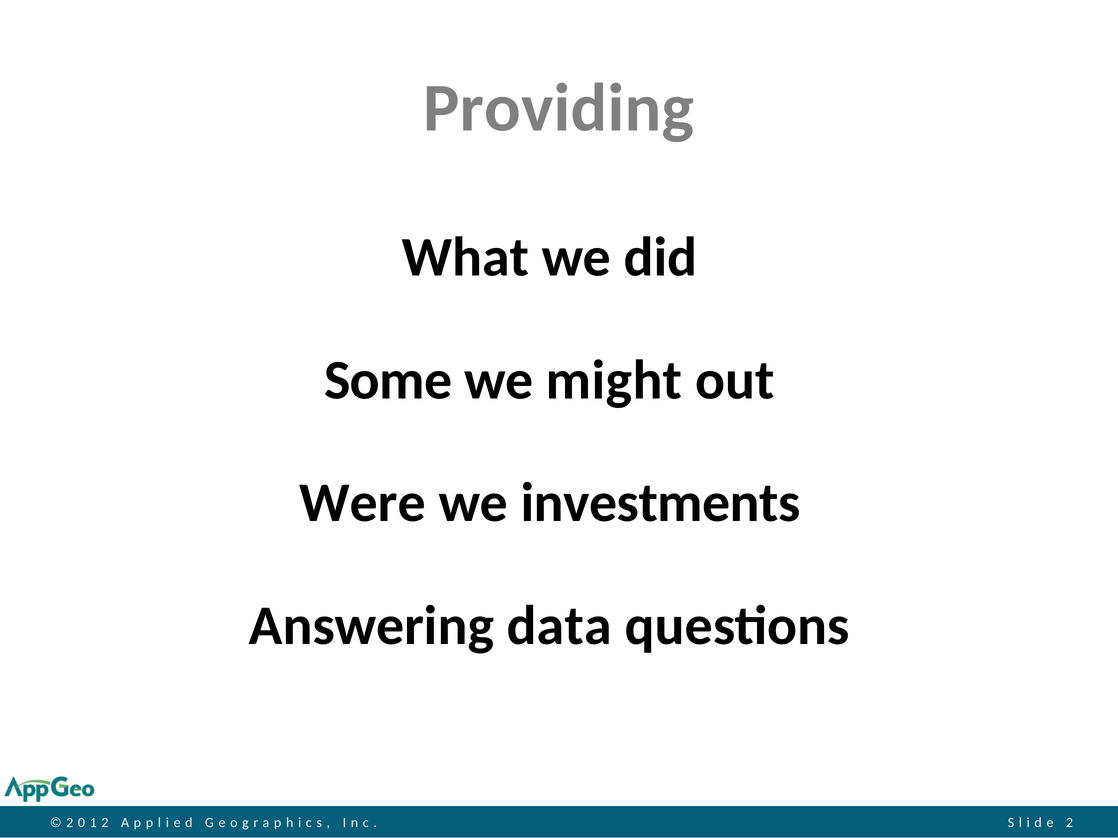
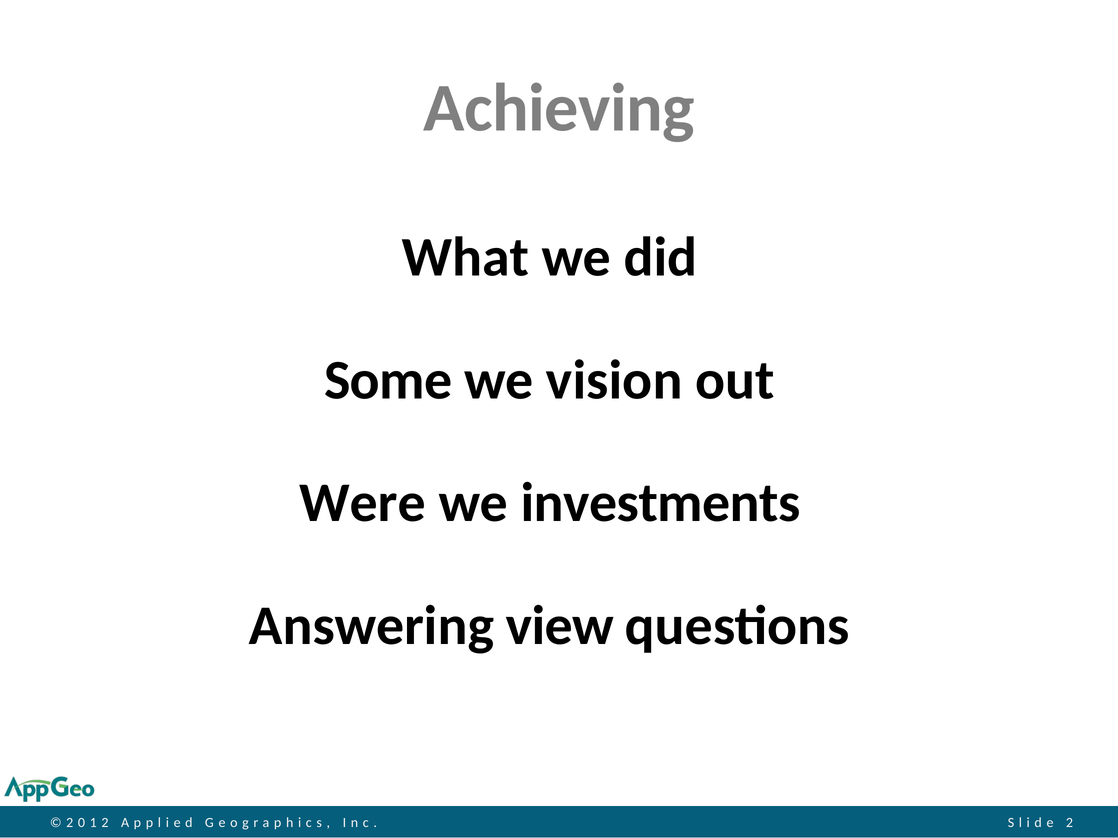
Providing: Providing -> Achieving (559, 108)
might: might -> vision (614, 380)
data: data -> view (560, 626)
